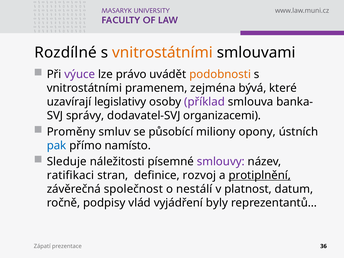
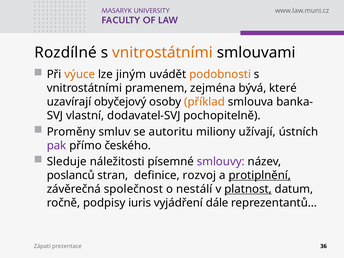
výuce colour: purple -> orange (80, 74)
právo: právo -> jiným (131, 74)
legislativy: legislativy -> obyčejový (120, 102)
příklad colour: purple -> orange (205, 102)
správy: správy -> vlastní (85, 116)
organizacemi: organizacemi -> pochopitelně (222, 116)
působící: působící -> autoritu (171, 132)
opony: opony -> užívají (257, 132)
pak colour: blue -> purple (57, 145)
namísto: namísto -> českého (128, 145)
ratifikaci: ratifikaci -> poslanců (71, 175)
platnost underline: none -> present (248, 189)
vlád: vlád -> iuris (140, 203)
byly: byly -> dále (217, 203)
